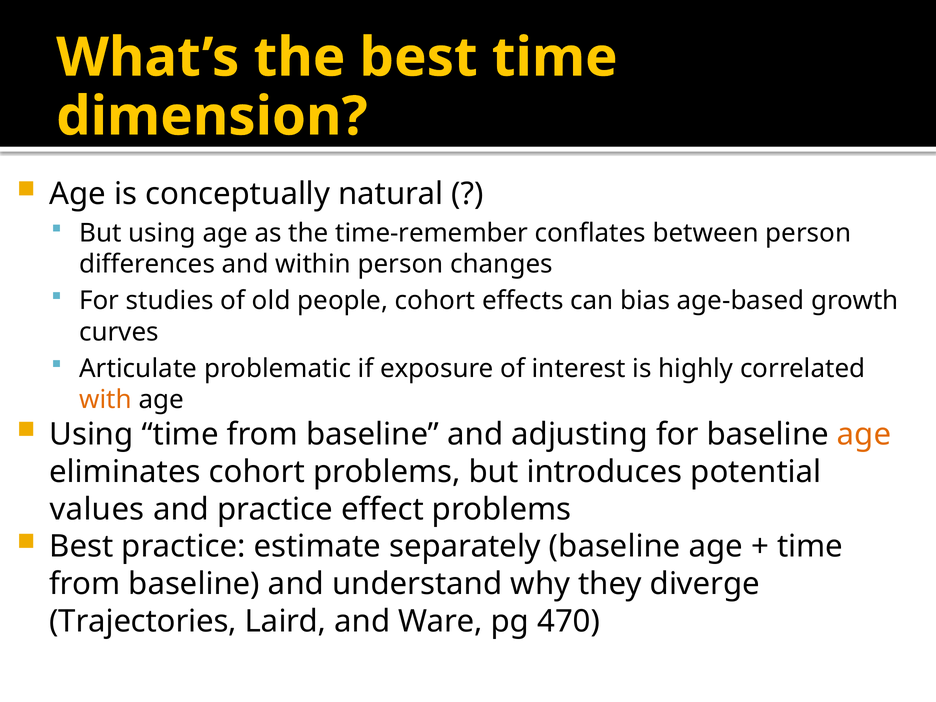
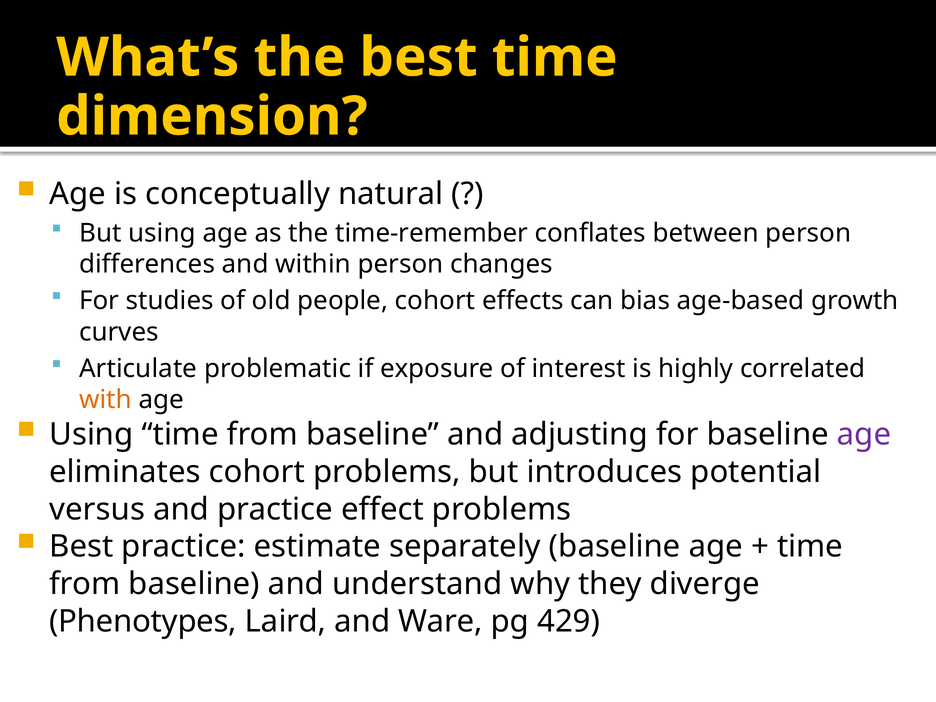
age colour: orange -> purple (864, 434)
values: values -> versus (97, 509)
Trajectories: Trajectories -> Phenotypes (143, 622)
470: 470 -> 429 (569, 622)
